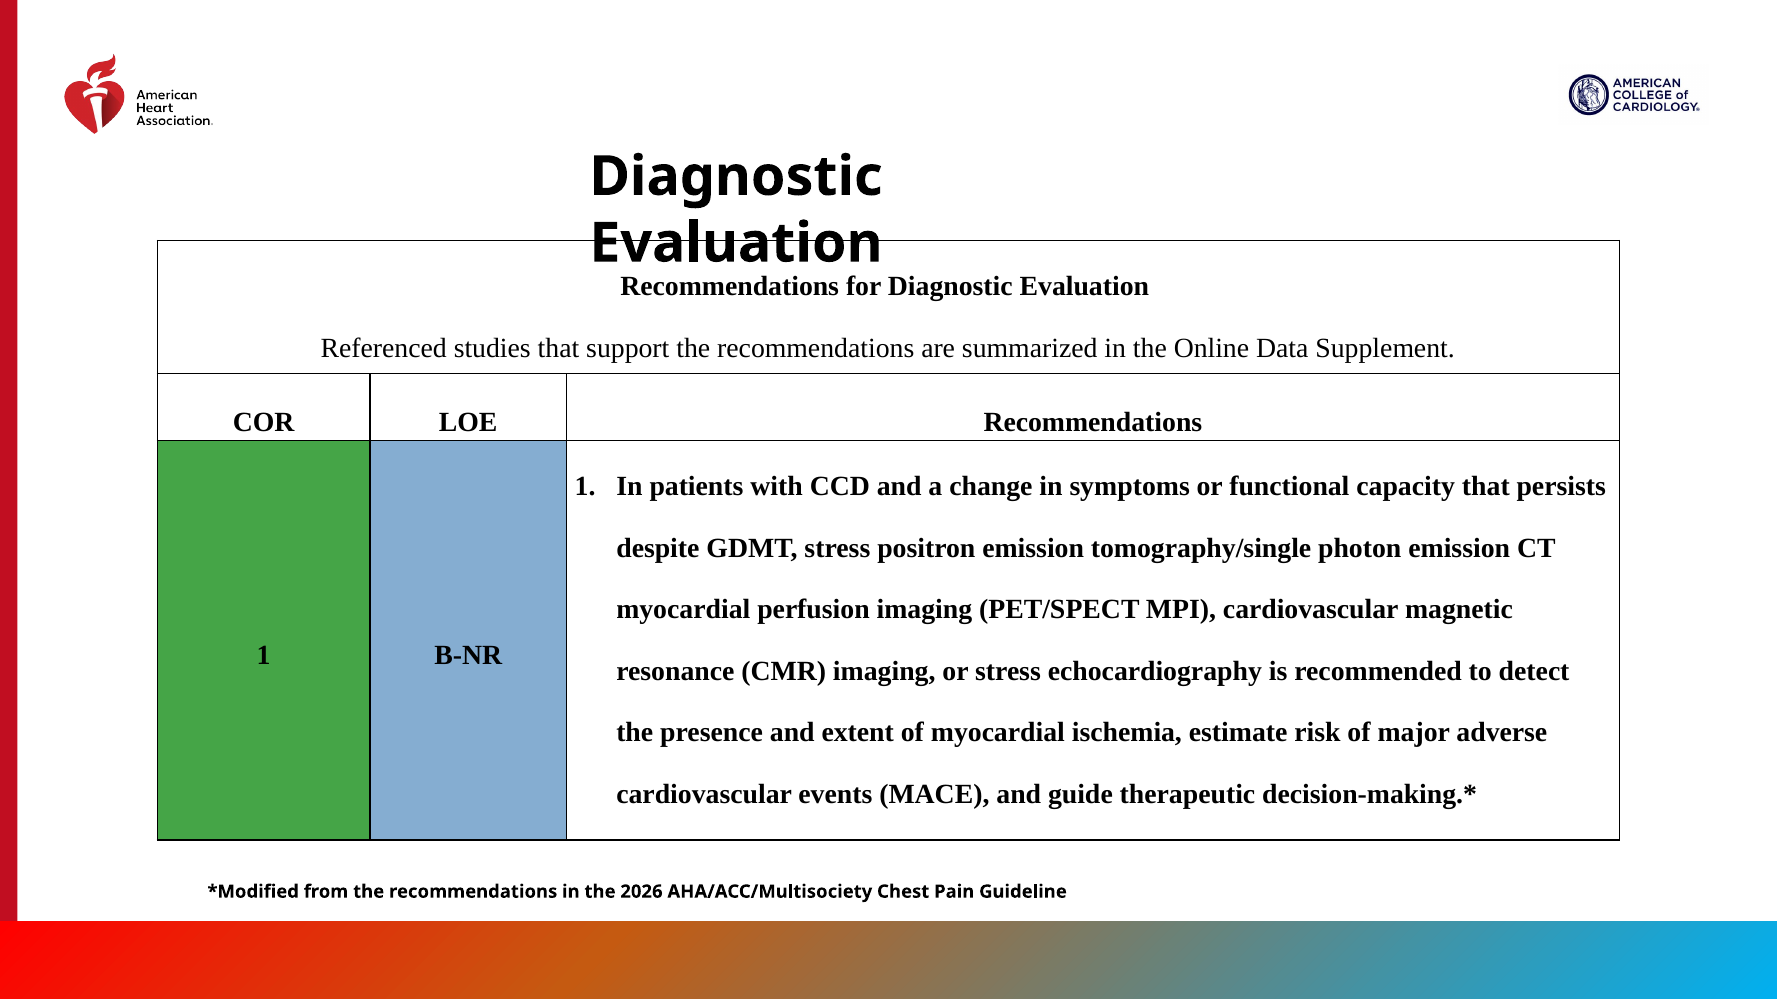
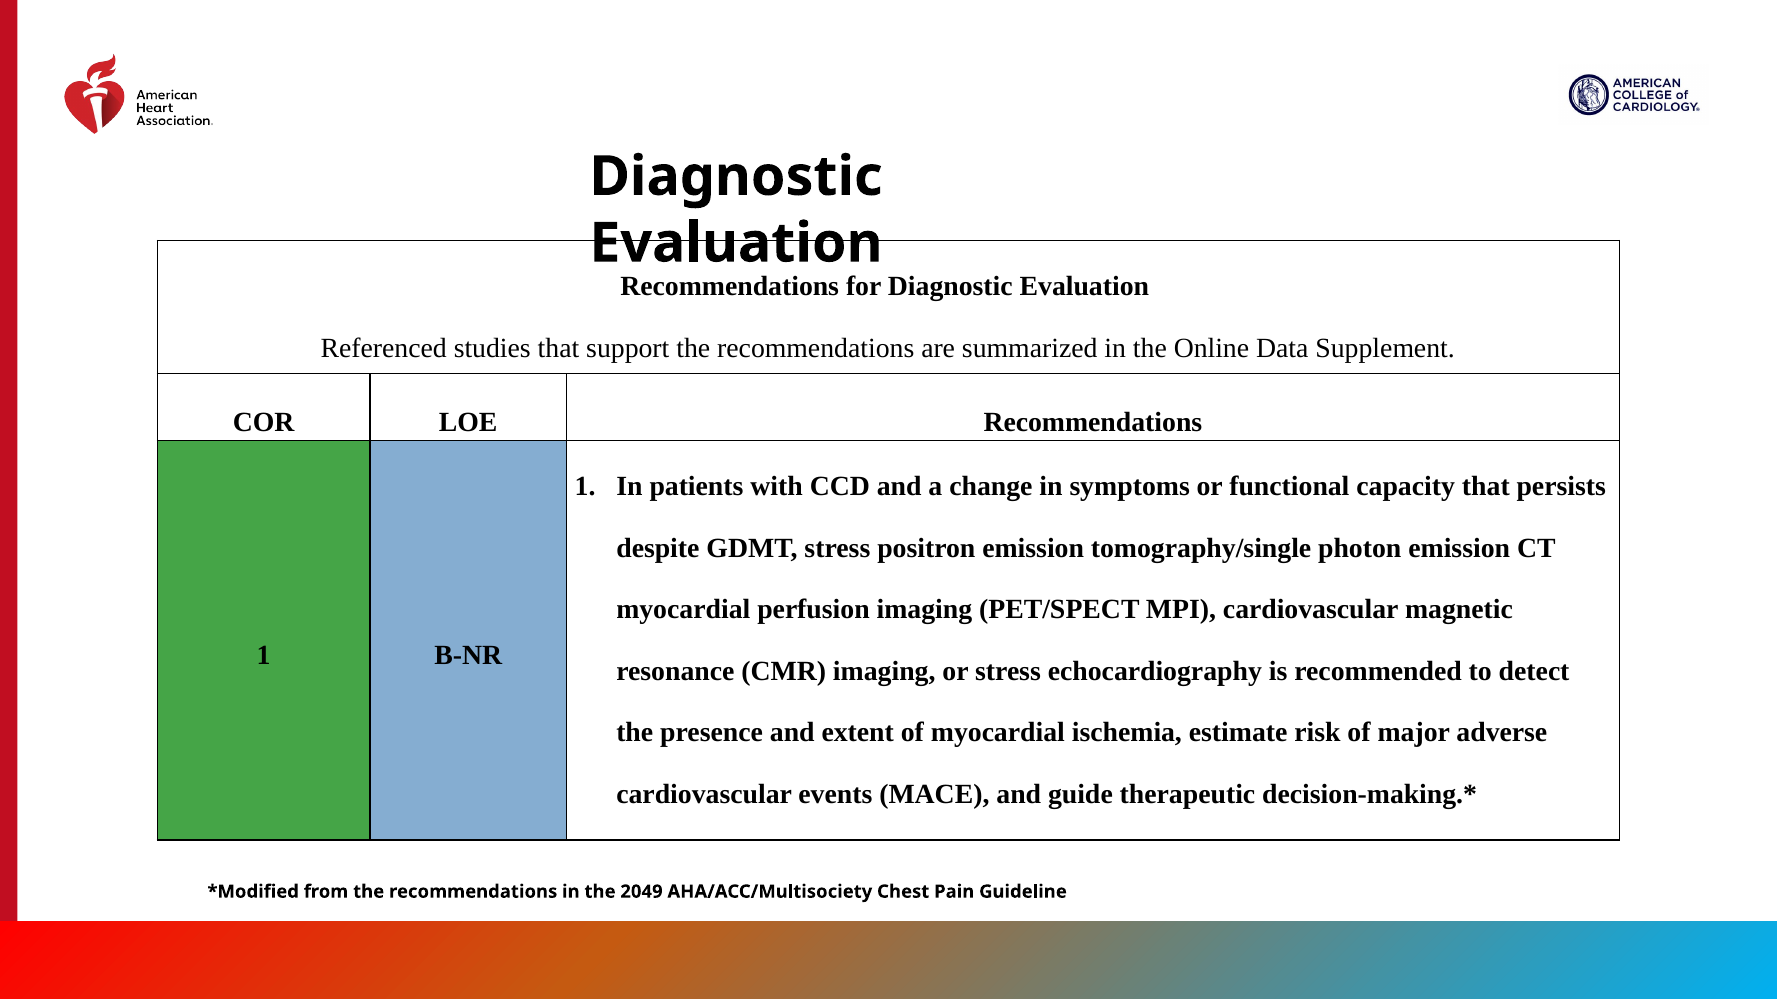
2026: 2026 -> 2049 (641, 892)
